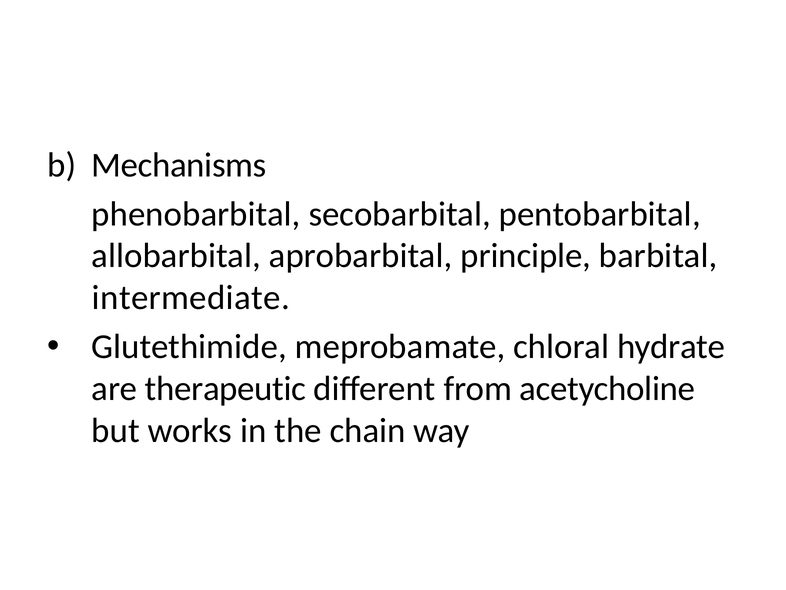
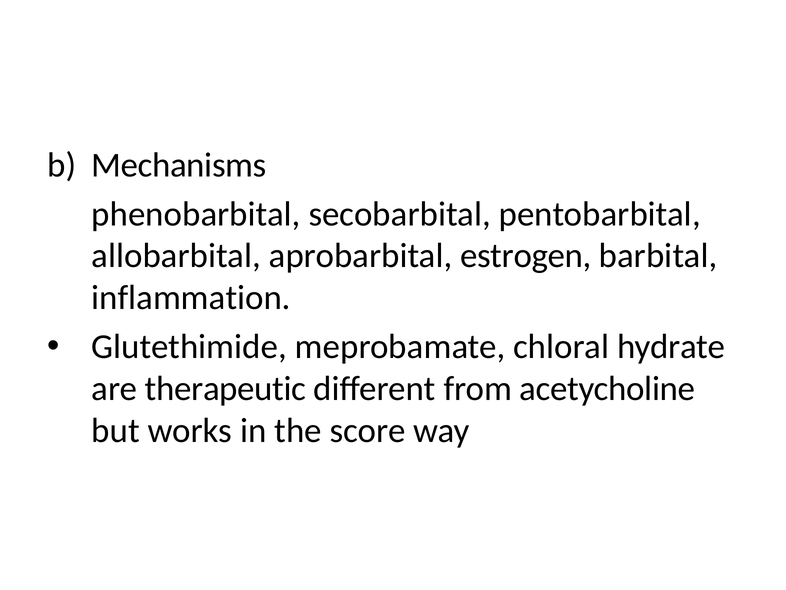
principle: principle -> estrogen (526, 256)
intermediate: intermediate -> inflammation (191, 298)
chain: chain -> score (368, 430)
